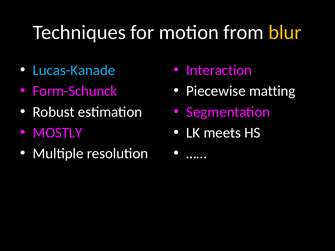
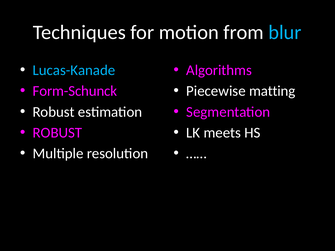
blur colour: yellow -> light blue (285, 32)
Interaction: Interaction -> Algorithms (219, 70)
MOSTLY: MOSTLY -> ROBUST (57, 133)
